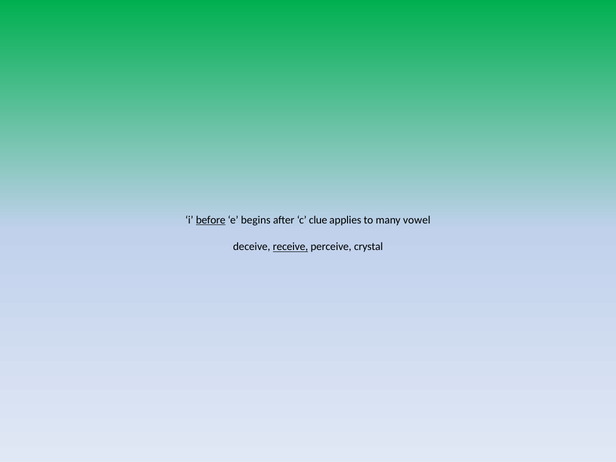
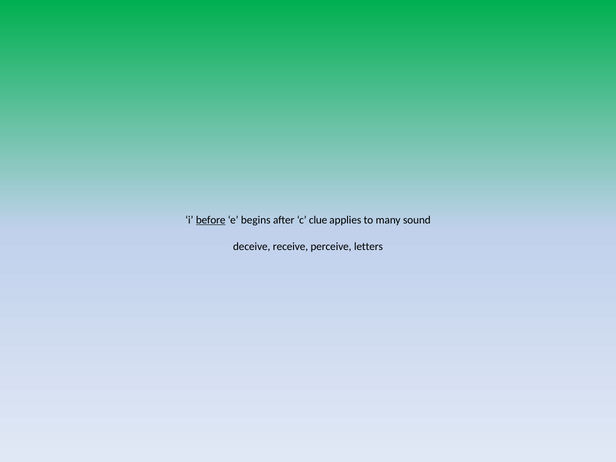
vowel: vowel -> sound (417, 220)
receive underline: present -> none (290, 247)
crystal: crystal -> letters (368, 247)
